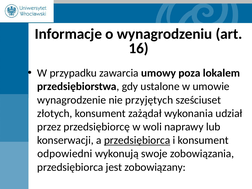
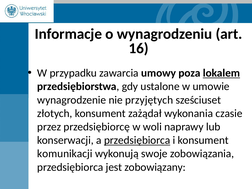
lokalem underline: none -> present (221, 73)
udział: udział -> czasie (229, 113)
odpowiedni: odpowiedni -> komunikacji (65, 154)
